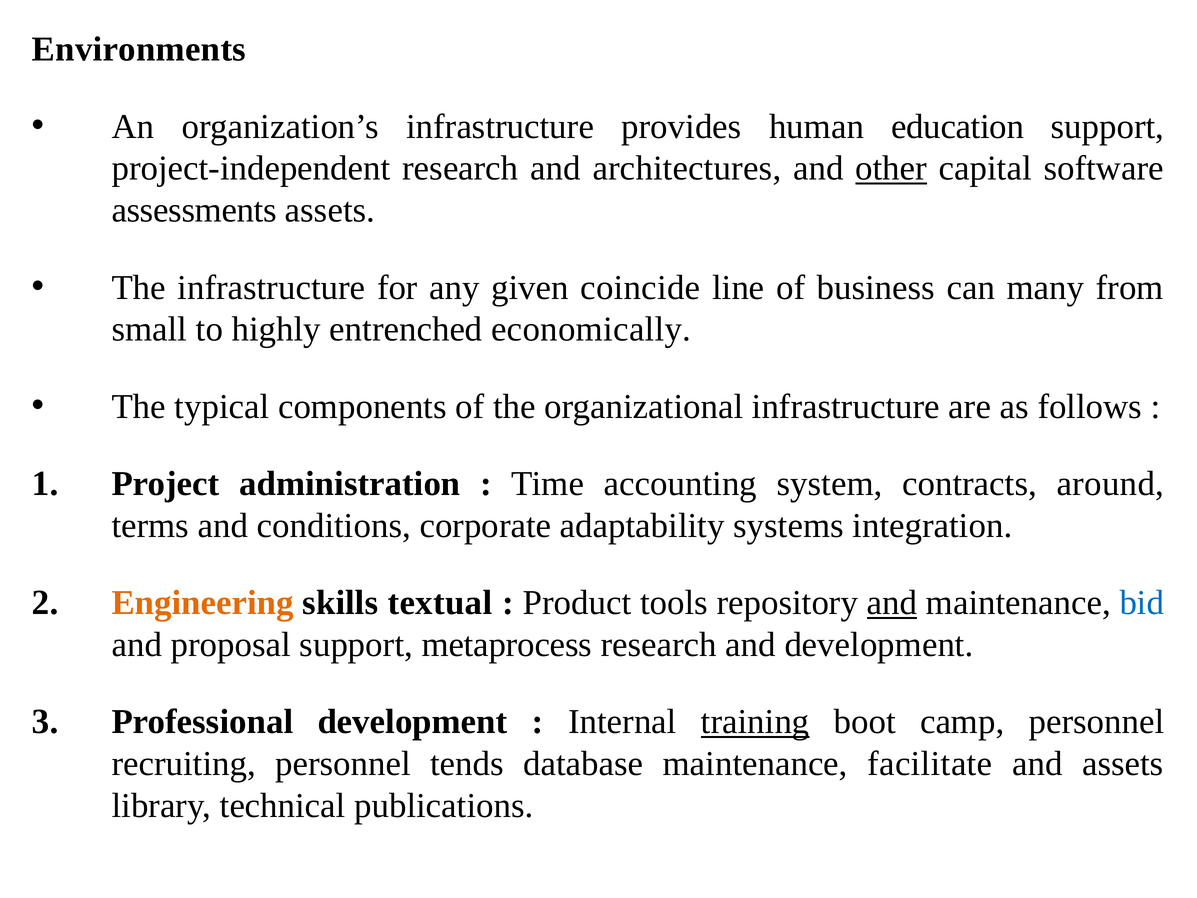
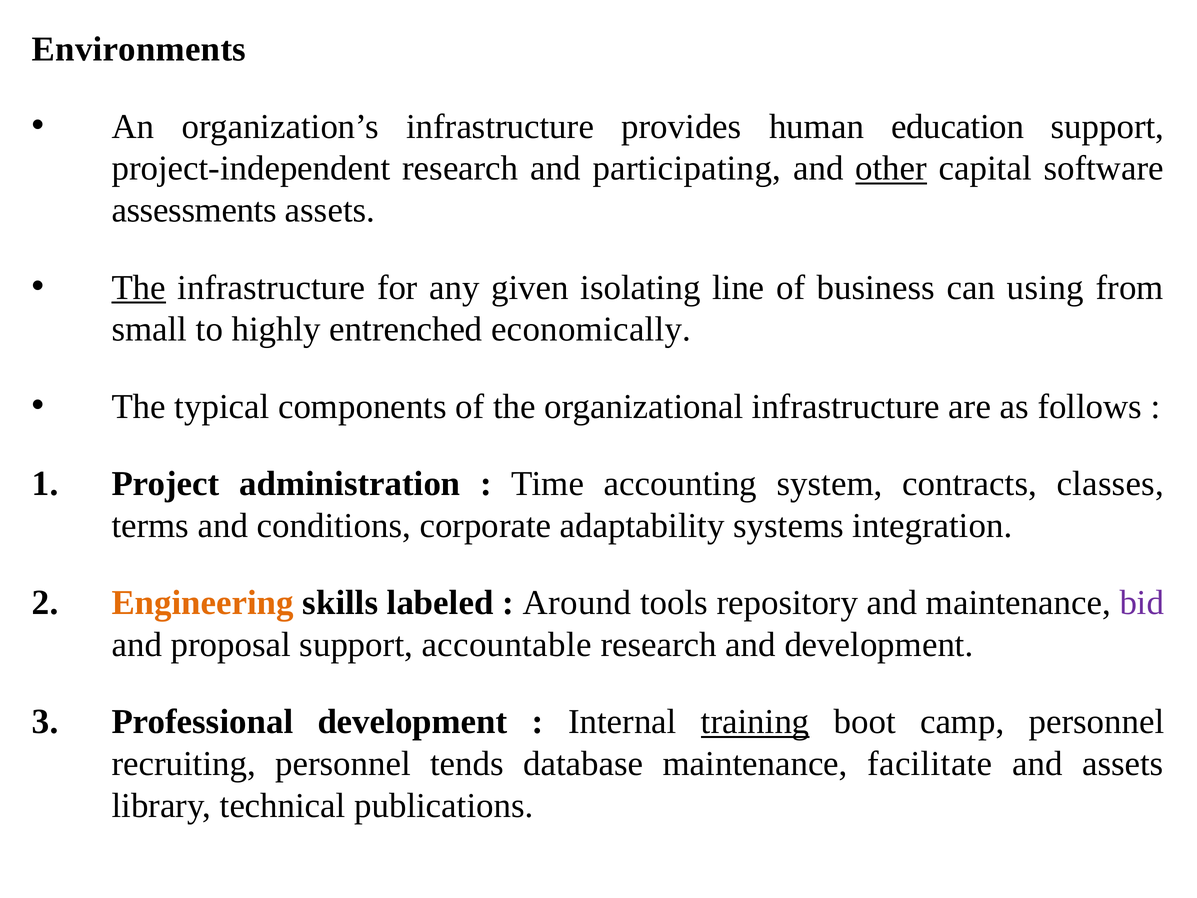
architectures: architectures -> participating (687, 168)
The underline: none -> present (139, 287)
coincide: coincide -> isolating (640, 287)
many: many -> using (1045, 287)
around: around -> classes (1110, 484)
textual: textual -> labeled (440, 603)
Product: Product -> Around (577, 603)
and underline: present -> none (892, 603)
bid colour: blue -> purple (1142, 603)
metaprocess: metaprocess -> accountable (507, 645)
